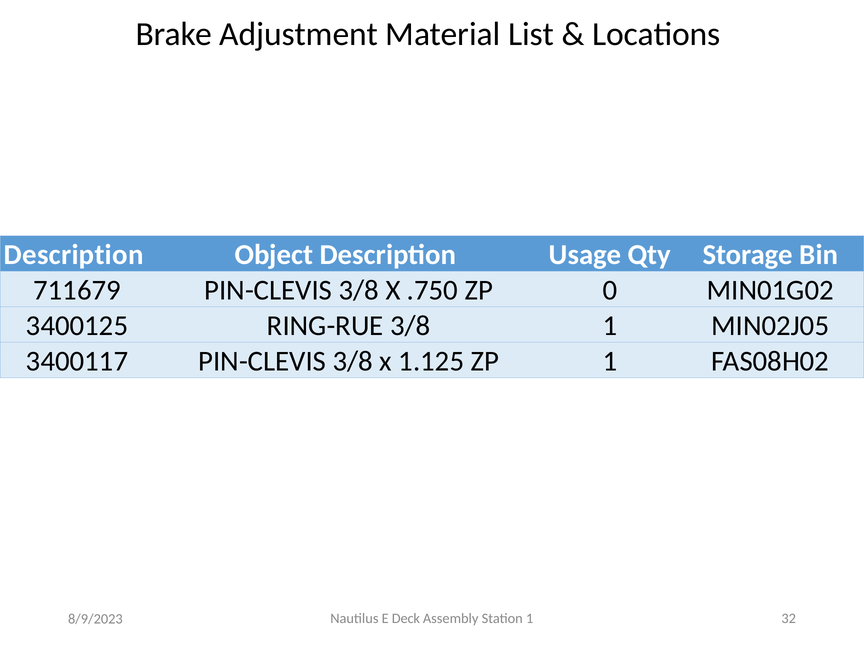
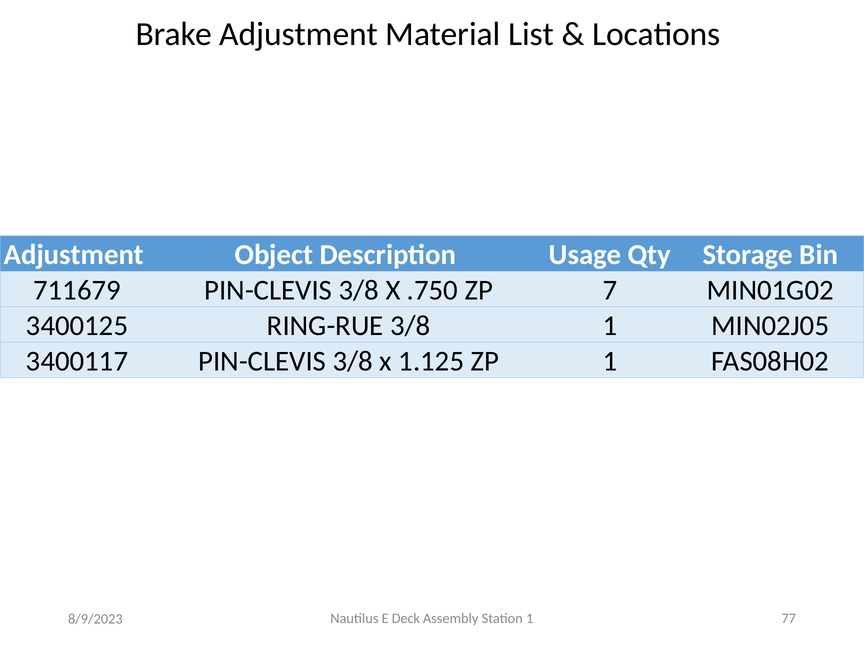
Description: Description -> Adjustment (74, 255)
0: 0 -> 7 (610, 290)
32: 32 -> 77 (789, 619)
